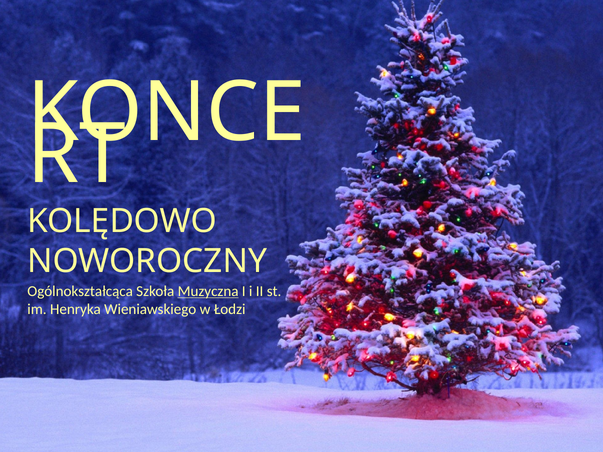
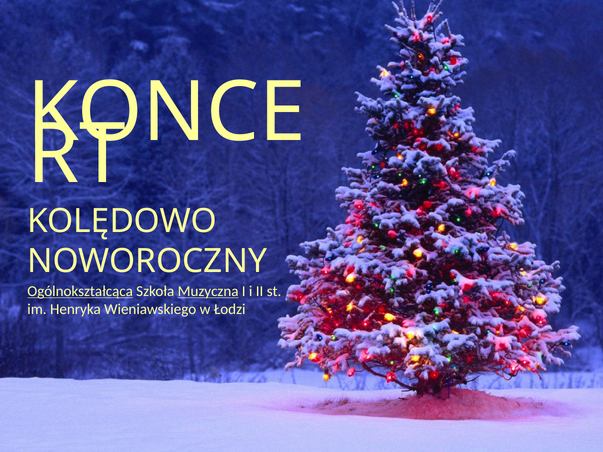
Ogólnokształcąca underline: none -> present (80, 291)
